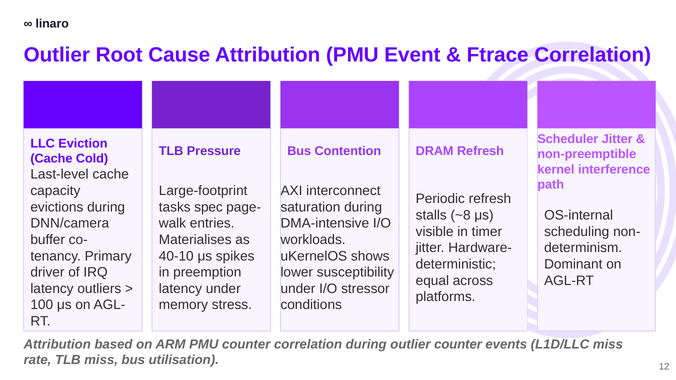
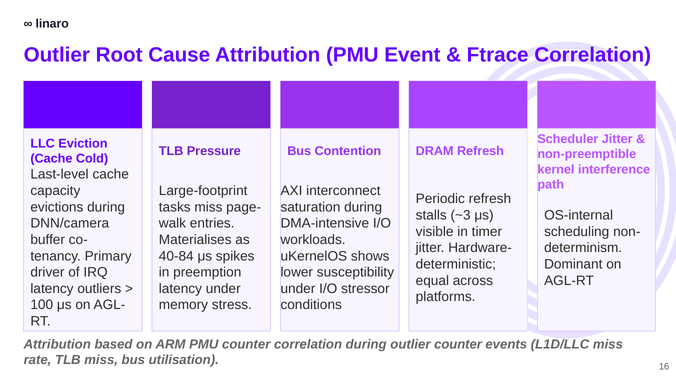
tasks spec: spec -> miss (208, 207)
~8: ~8 -> ~3 (461, 215)
40-10: 40-10 -> 40-84 (176, 256)
12: 12 -> 16 (664, 367)
